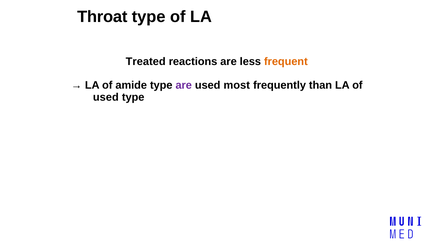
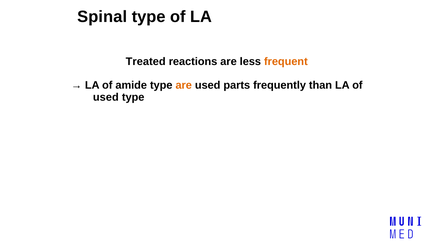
Throat: Throat -> Spinal (102, 17)
are colour: purple -> orange (184, 85)
most: most -> parts (237, 85)
